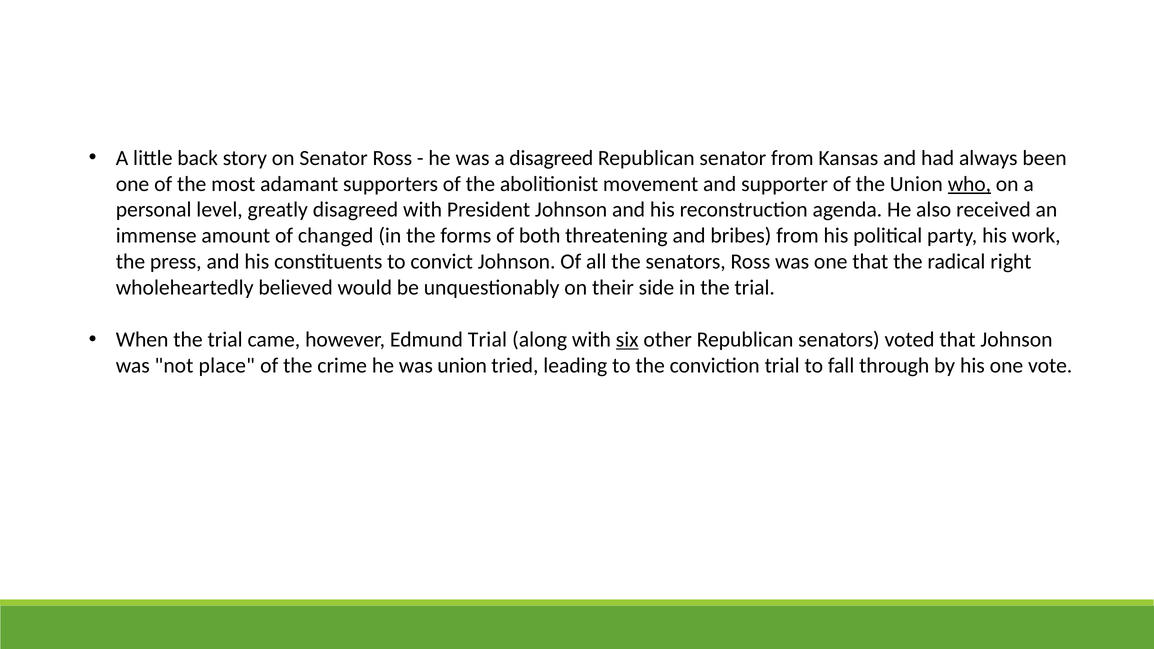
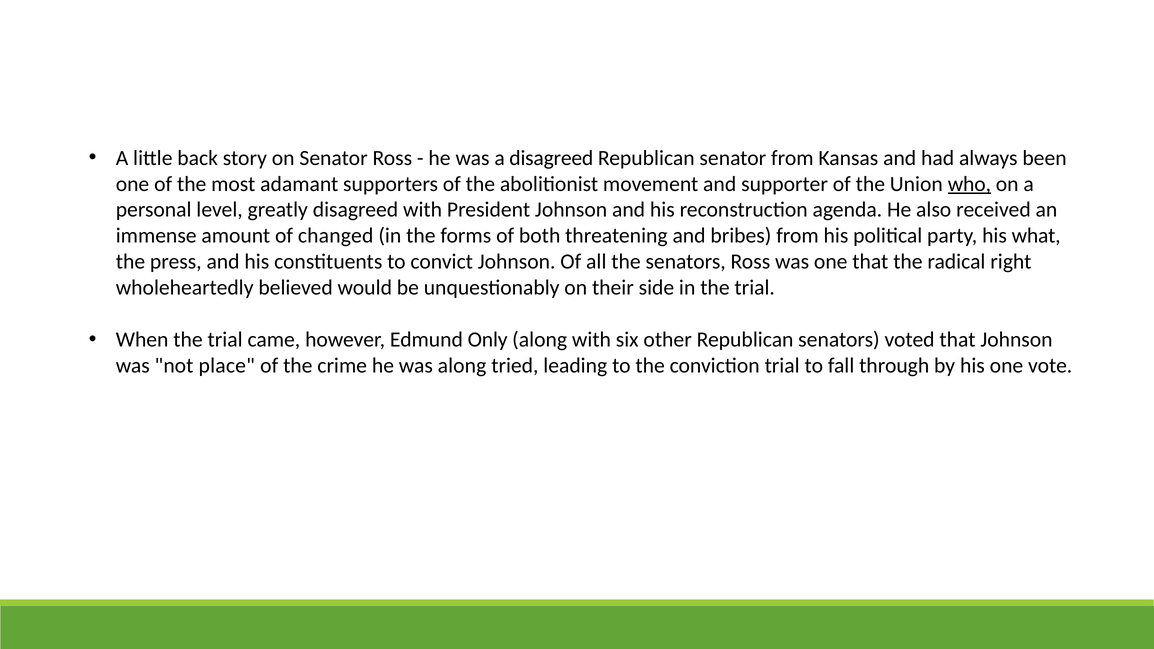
work: work -> what (1036, 236)
Edmund Trial: Trial -> Only (488, 340)
six underline: present -> none (627, 340)
was union: union -> along (462, 366)
